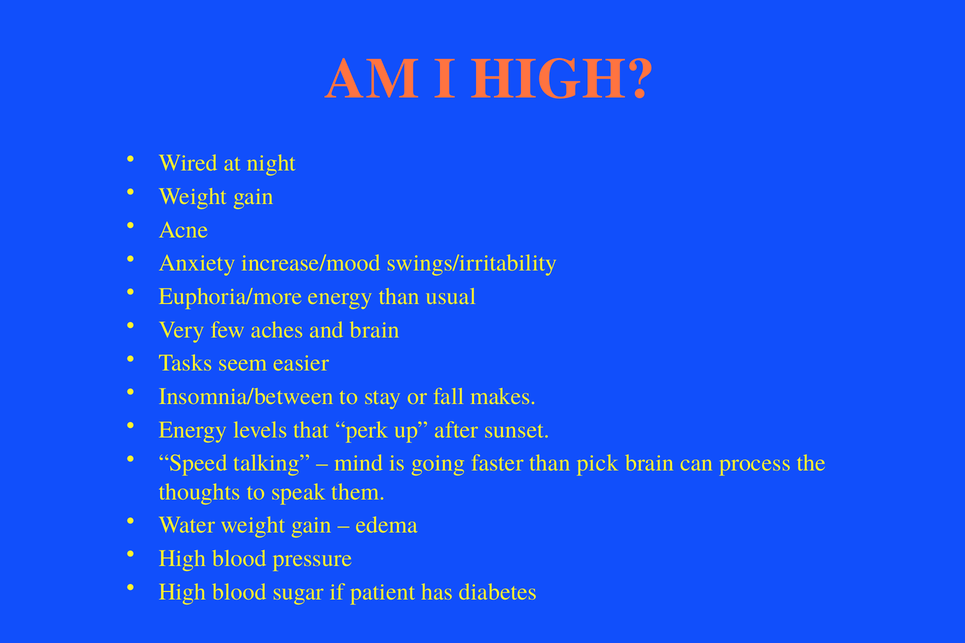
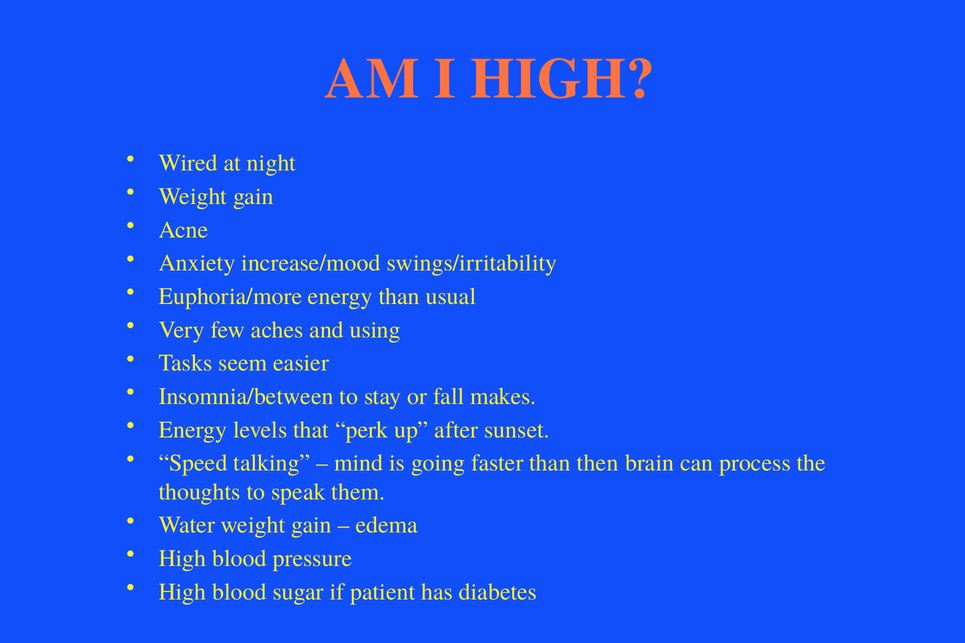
and brain: brain -> using (375, 330)
pick: pick -> then (598, 463)
